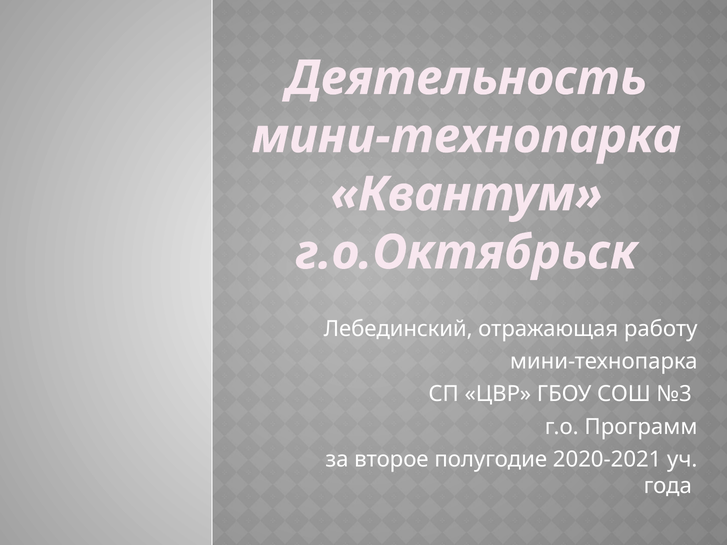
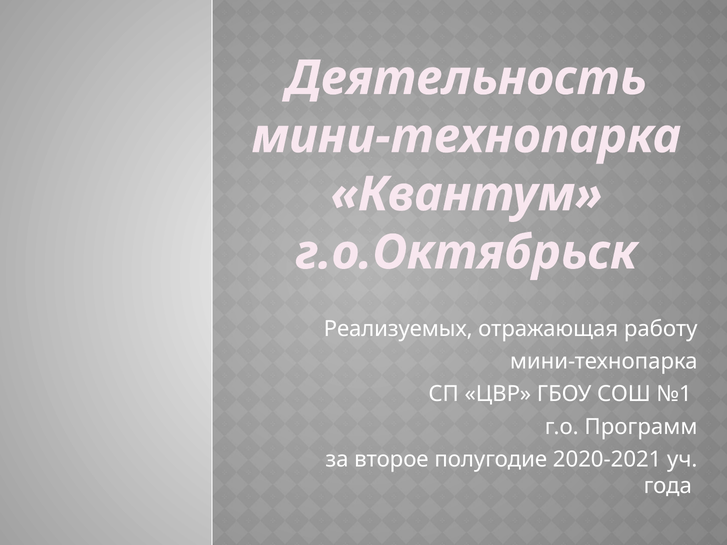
Лебединский: Лебединский -> Реализуемых (398, 329)
№3: №3 -> №1 (674, 394)
